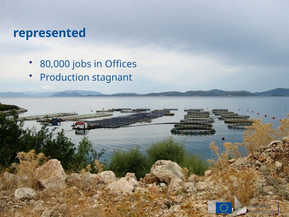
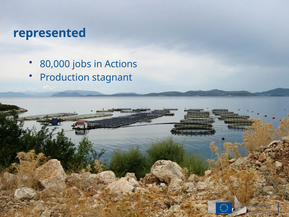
Offices: Offices -> Actions (121, 64)
